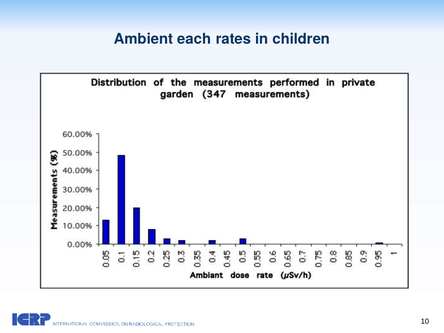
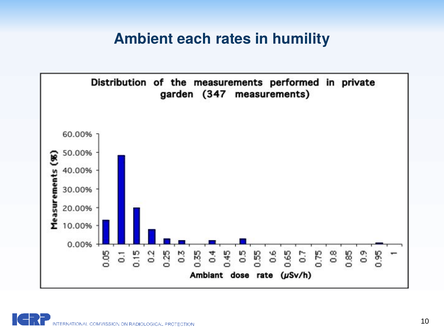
children: children -> humility (301, 39)
